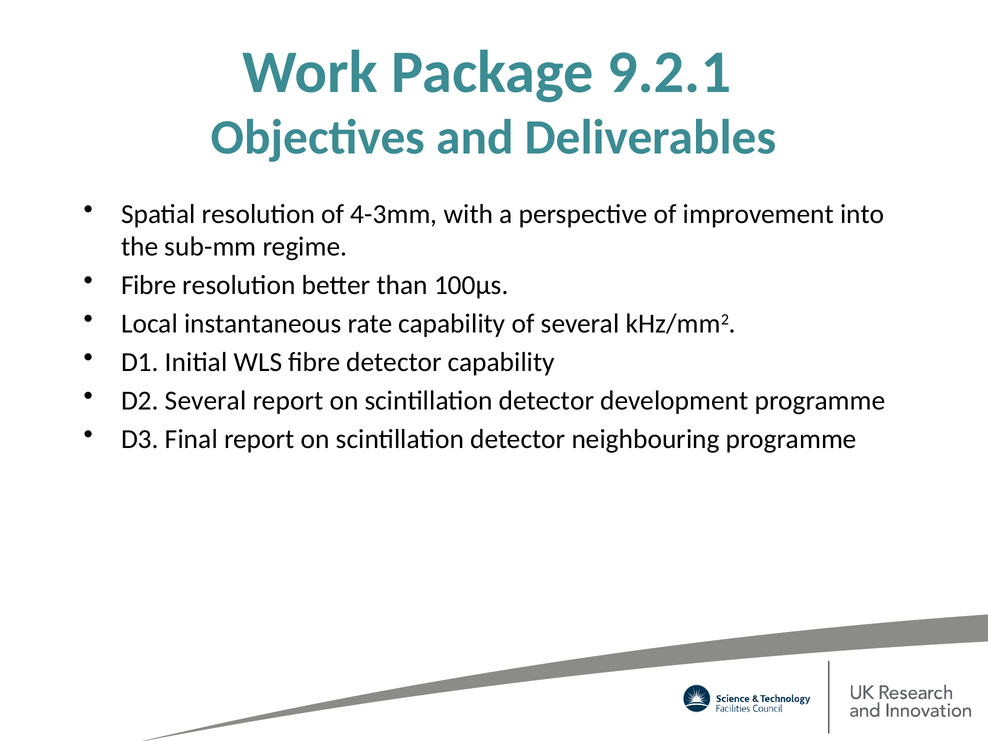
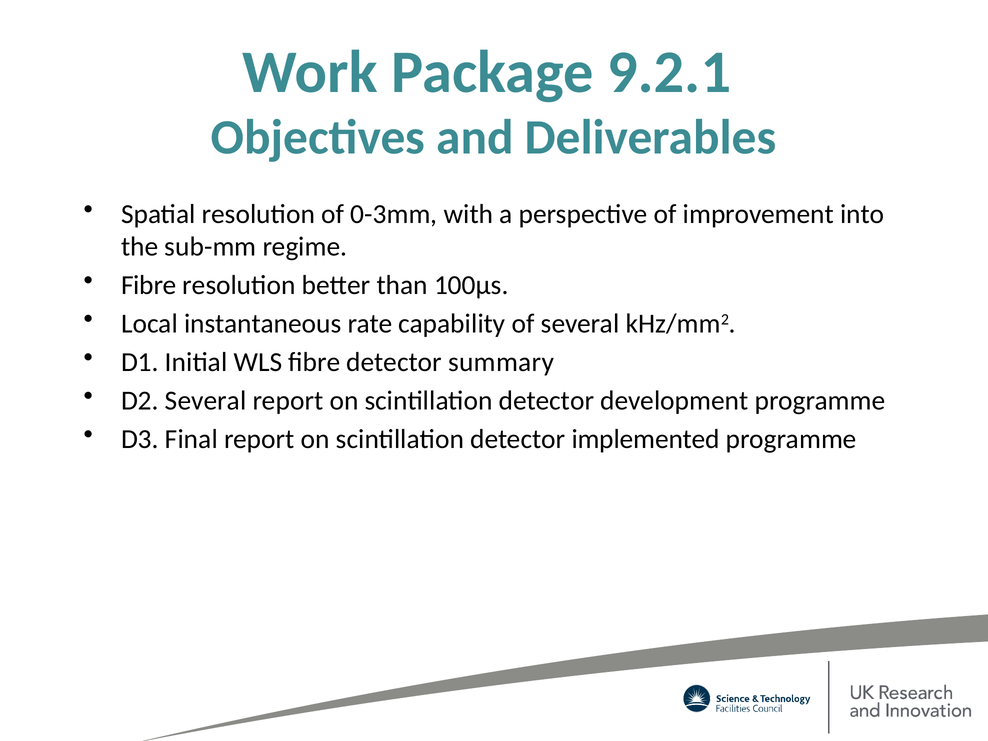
4-3mm: 4-3mm -> 0-3mm (394, 214)
detector capability: capability -> summary (501, 362)
neighbouring: neighbouring -> implemented (646, 439)
